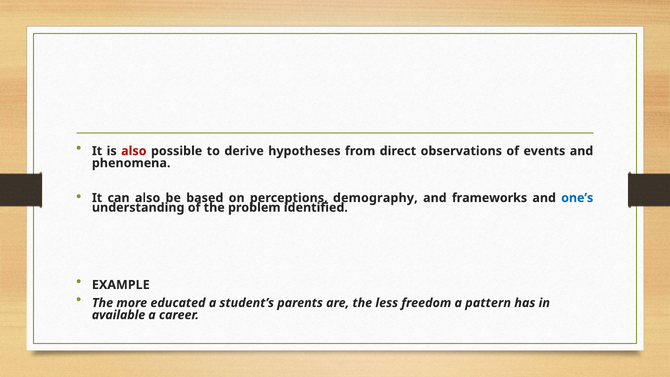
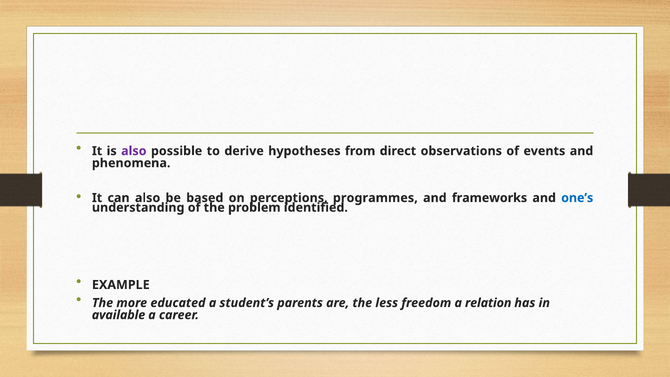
also colour: red -> purple (134, 151)
demography: demography -> programmes (375, 198)
pattern: pattern -> relation (488, 303)
